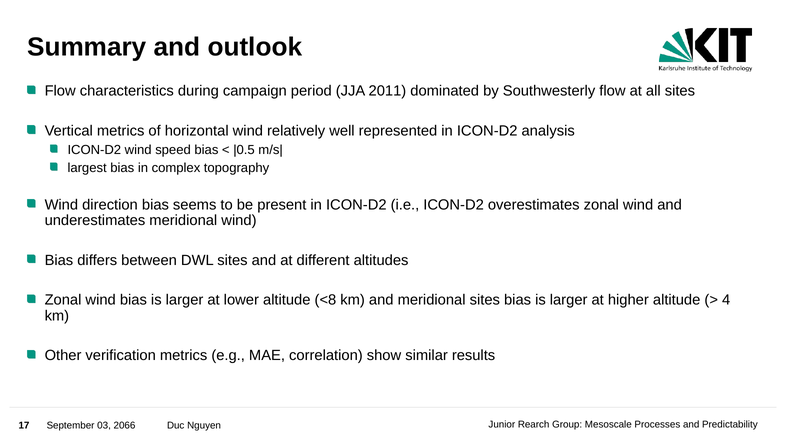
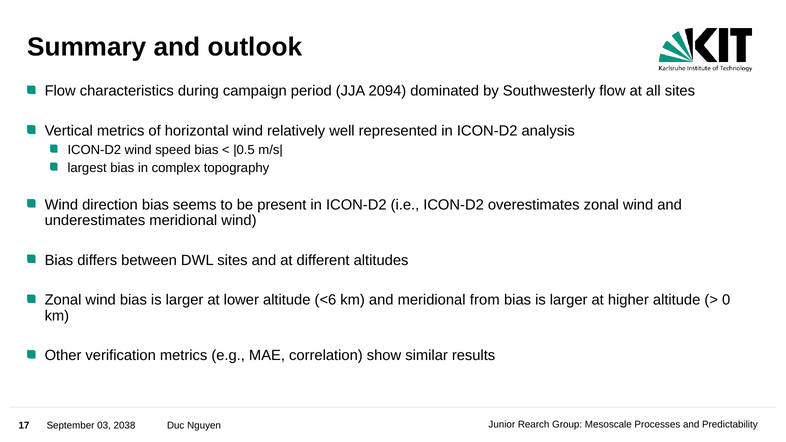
2011: 2011 -> 2094 (387, 91)
<8: <8 -> <6 (325, 300)
meridional sites: sites -> from (485, 300)
4: 4 -> 0 (726, 300)
2066: 2066 -> 2038 (124, 426)
